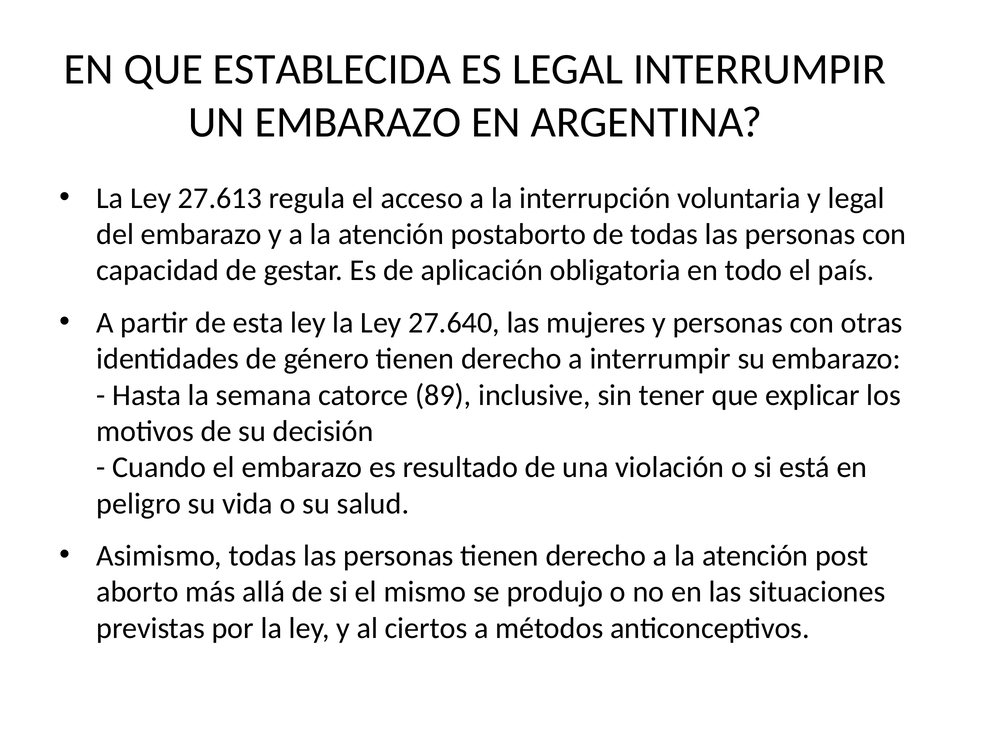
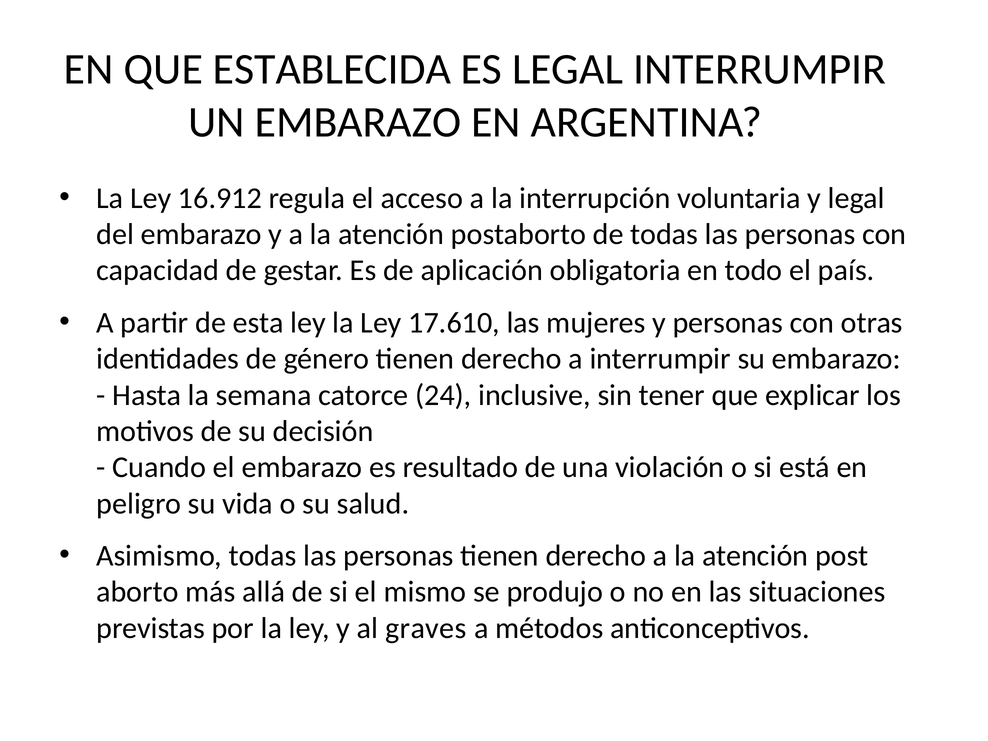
27.613: 27.613 -> 16.912 (220, 198)
27.640: 27.640 -> 17.610 (454, 323)
89: 89 -> 24 (443, 395)
ciertos: ciertos -> graves (426, 628)
